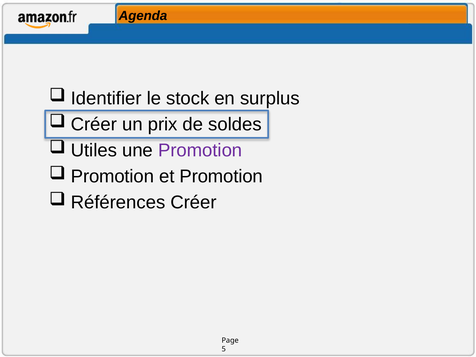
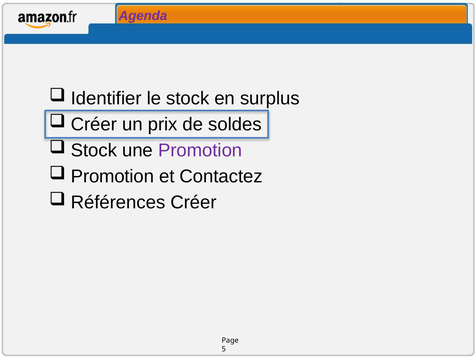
Agenda colour: black -> purple (143, 16)
Utiles: Utiles -> Stock (94, 150)
et Promotion: Promotion -> Contactez (221, 176)
